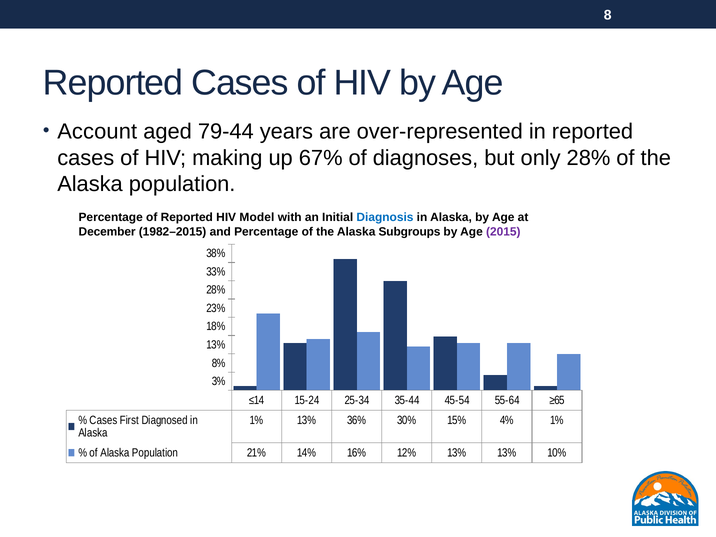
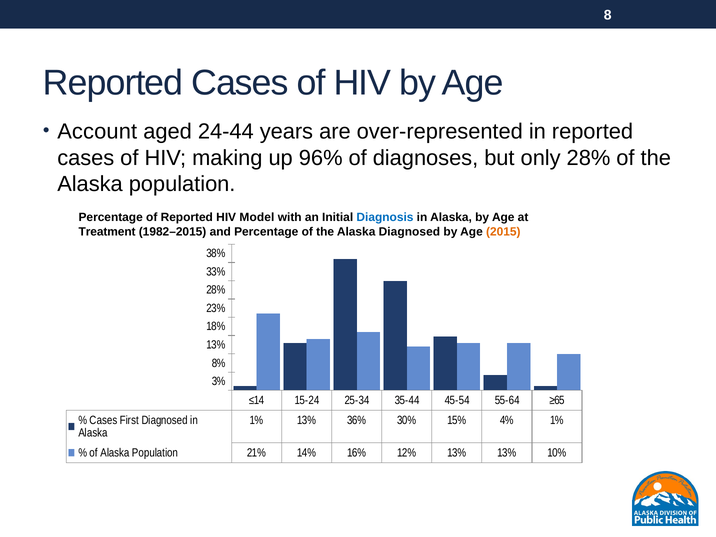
79-44: 79-44 -> 24-44 (226, 132)
67%: 67% -> 96% (321, 158)
December: December -> Treatment (107, 232)
Alaska Subgroups: Subgroups -> Diagnosed (409, 232)
2015 colour: purple -> orange (503, 232)
